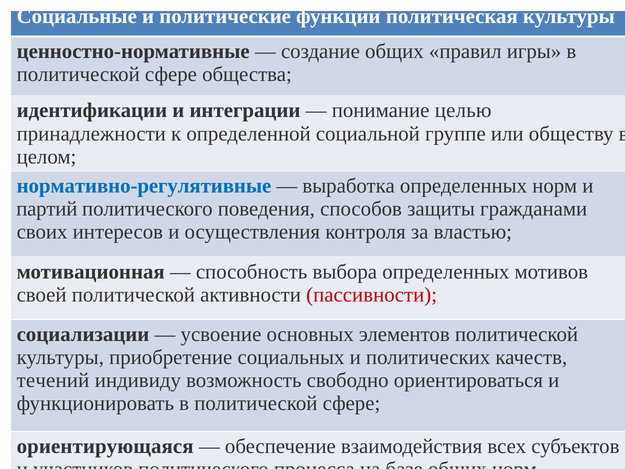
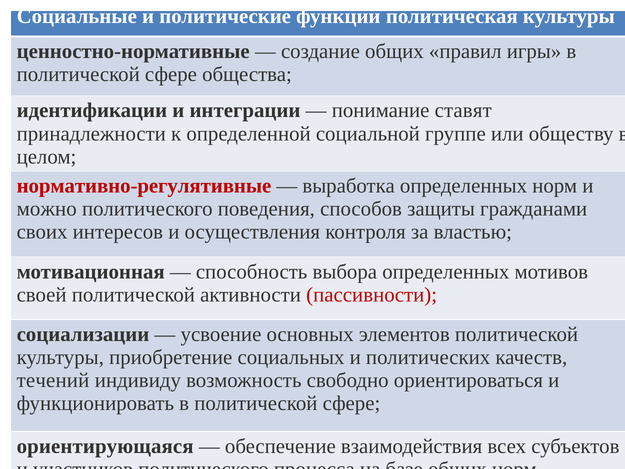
целью: целью -> ставят (463, 111)
нормативно-регулятивные colour: blue -> red (144, 186)
партий: партий -> можно (47, 209)
